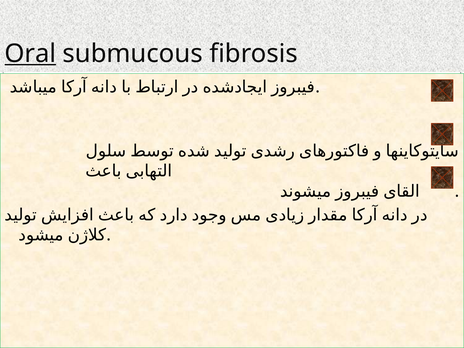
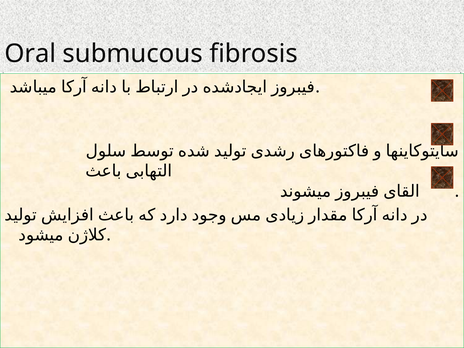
Oral underline: present -> none (30, 54)
